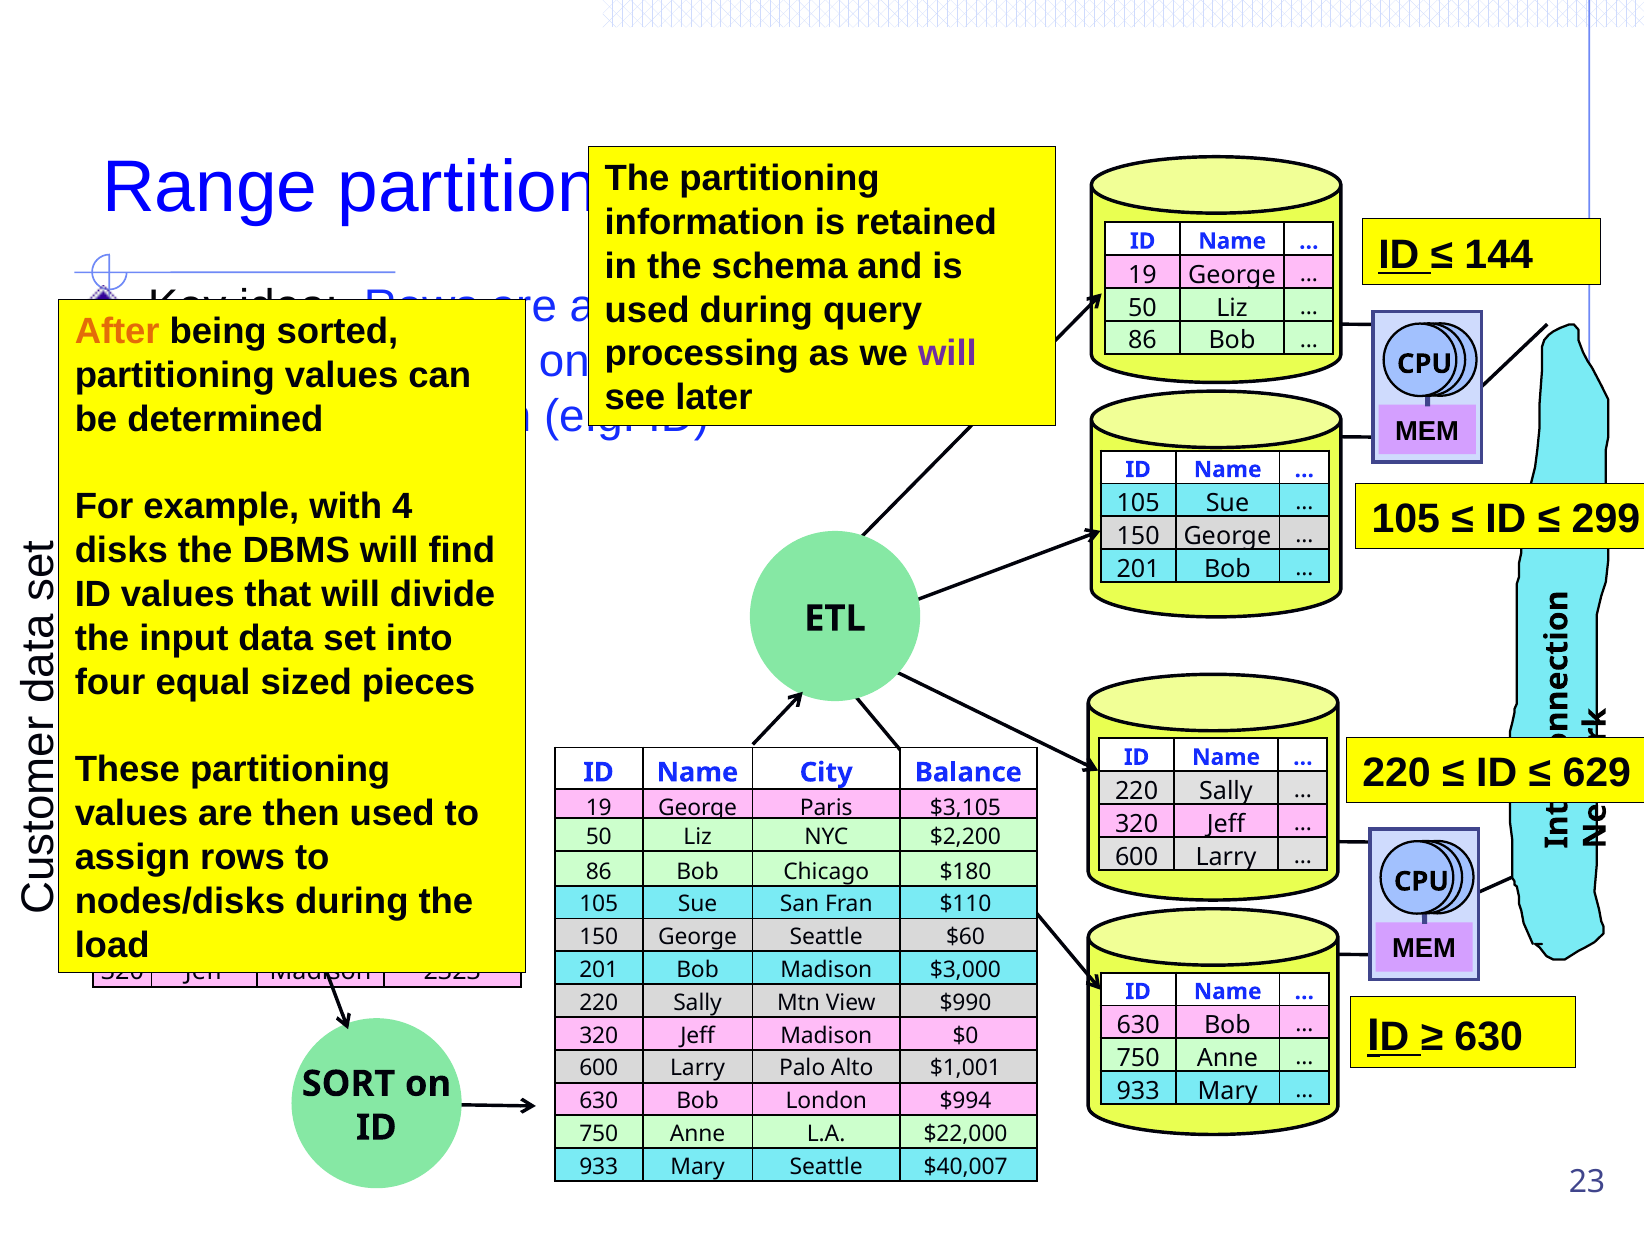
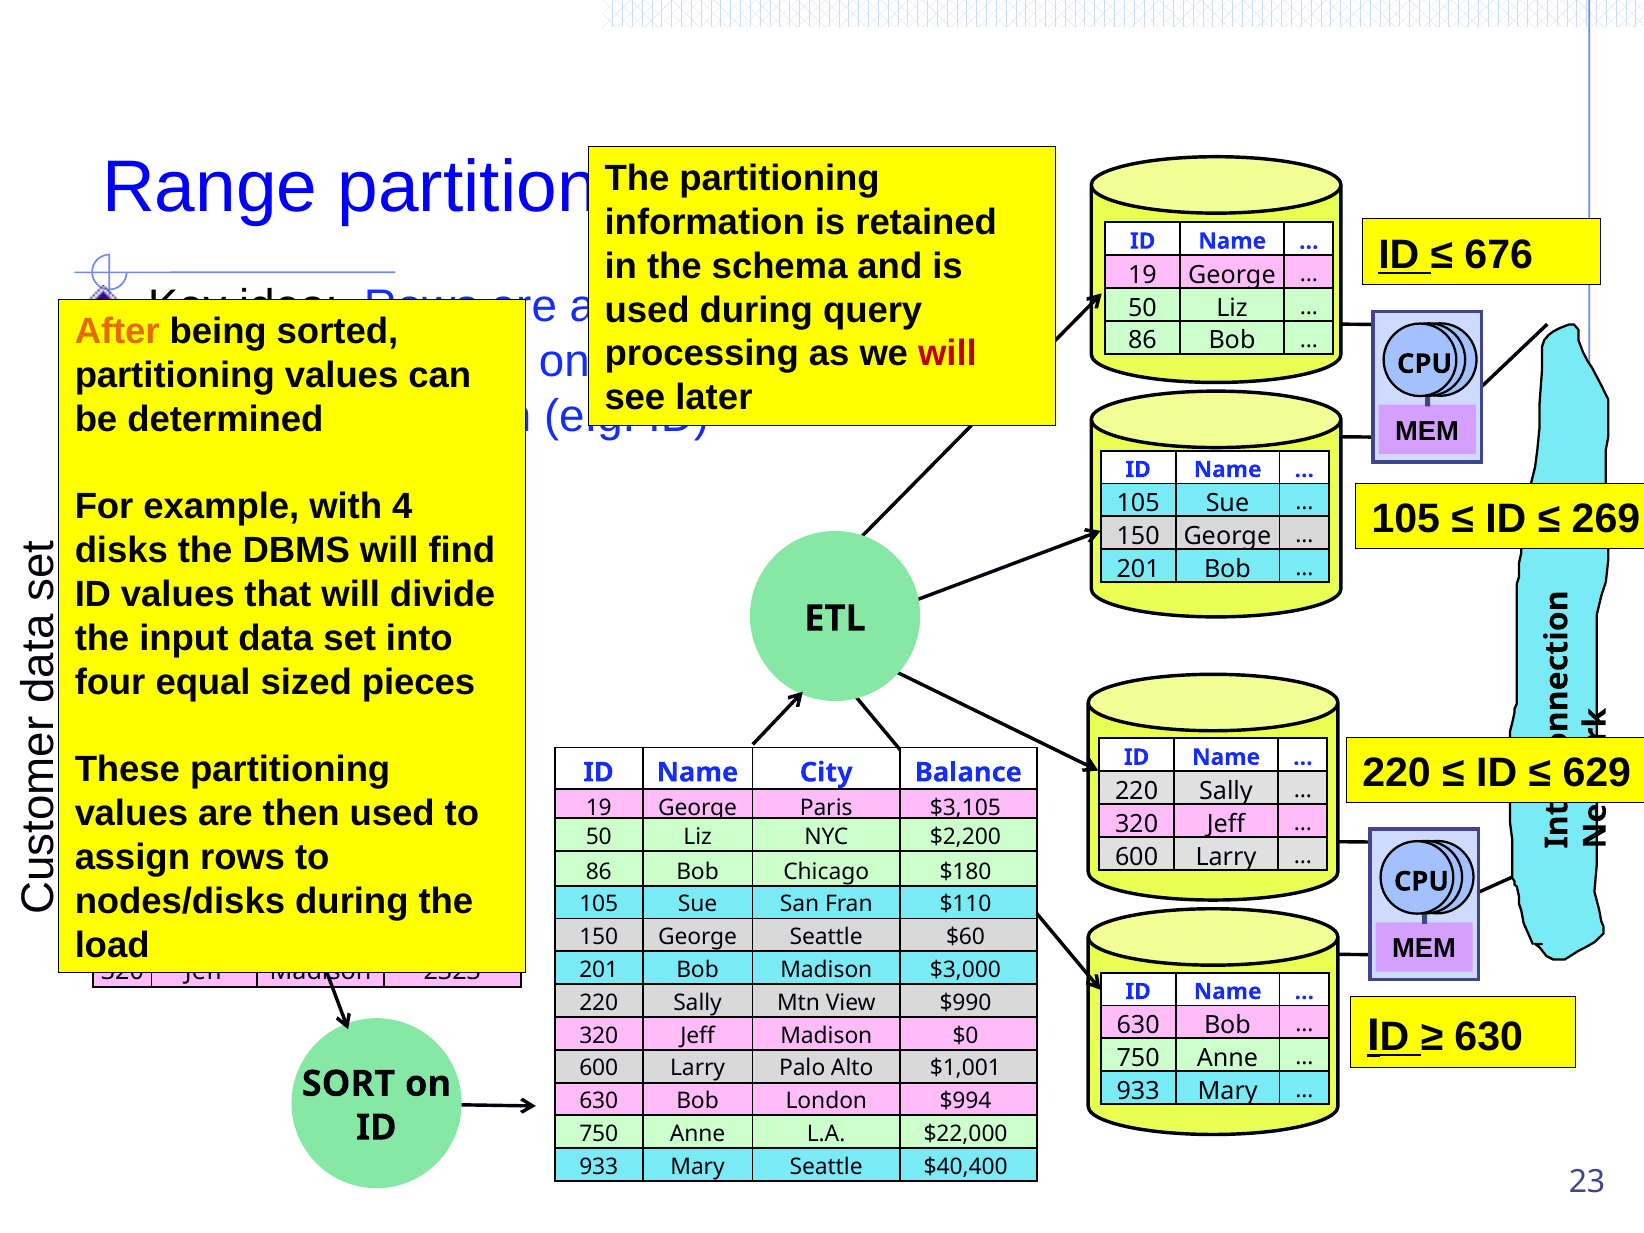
144: 144 -> 676 (1499, 255)
will colour: purple -> red (947, 354)
299: 299 -> 269 (1606, 519)
$40,007: $40,007 -> $40,400 (966, 1167)
